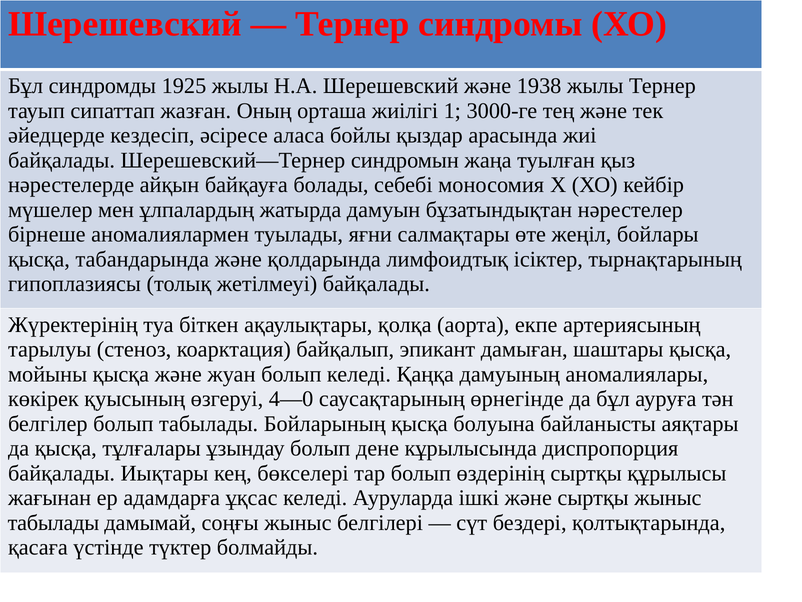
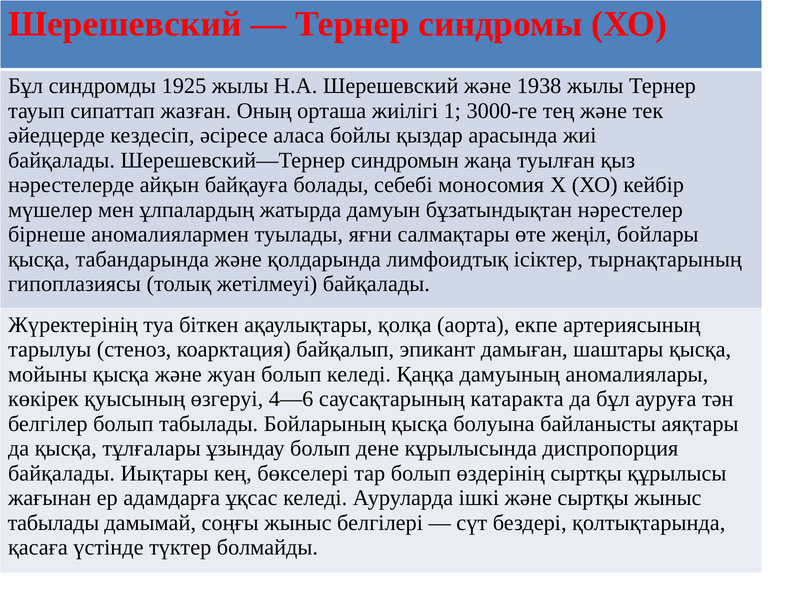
4—0: 4—0 -> 4—6 (291, 399)
өрнегінде: өрнегінде -> катаракта (517, 399)
